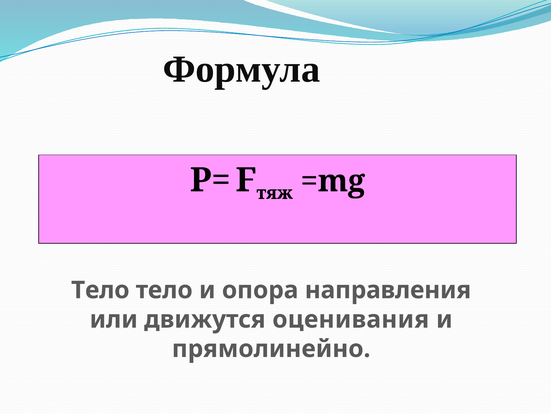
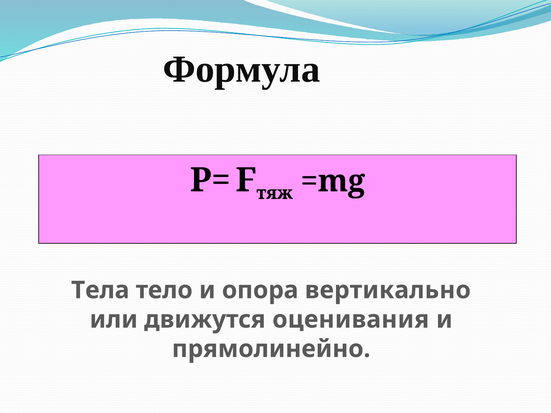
Тело: Тело -> Тела (100, 290)
направления: направления -> вертикально (388, 290)
